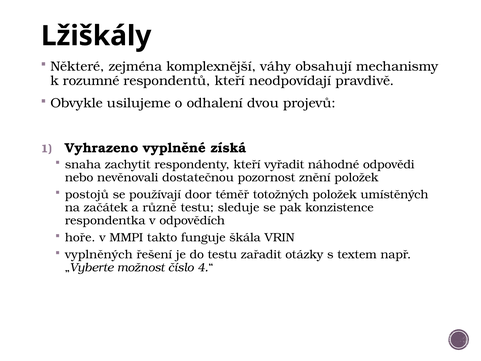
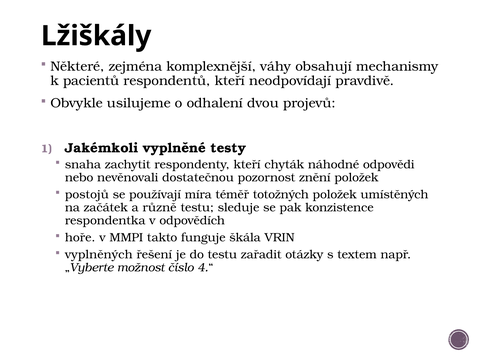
rozumné: rozumné -> pacientů (91, 81)
Vyhrazeno: Vyhrazeno -> Jakémkoli (102, 148)
získá: získá -> testy (228, 148)
vyřadit: vyřadit -> chyták (284, 164)
door: door -> míra (198, 194)
